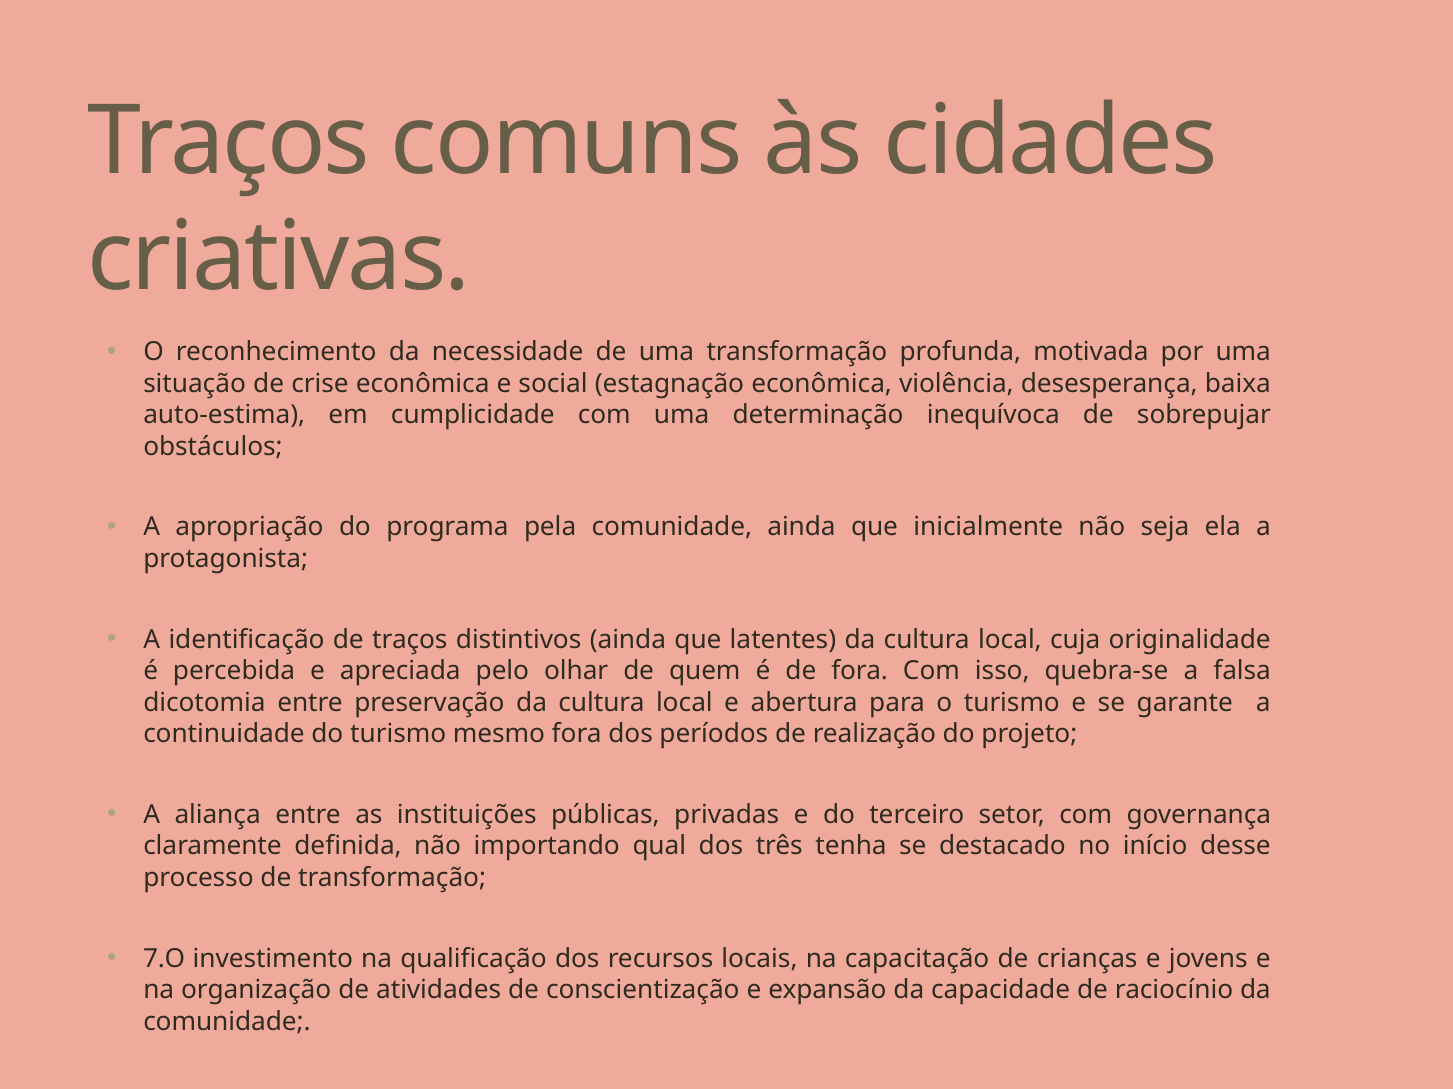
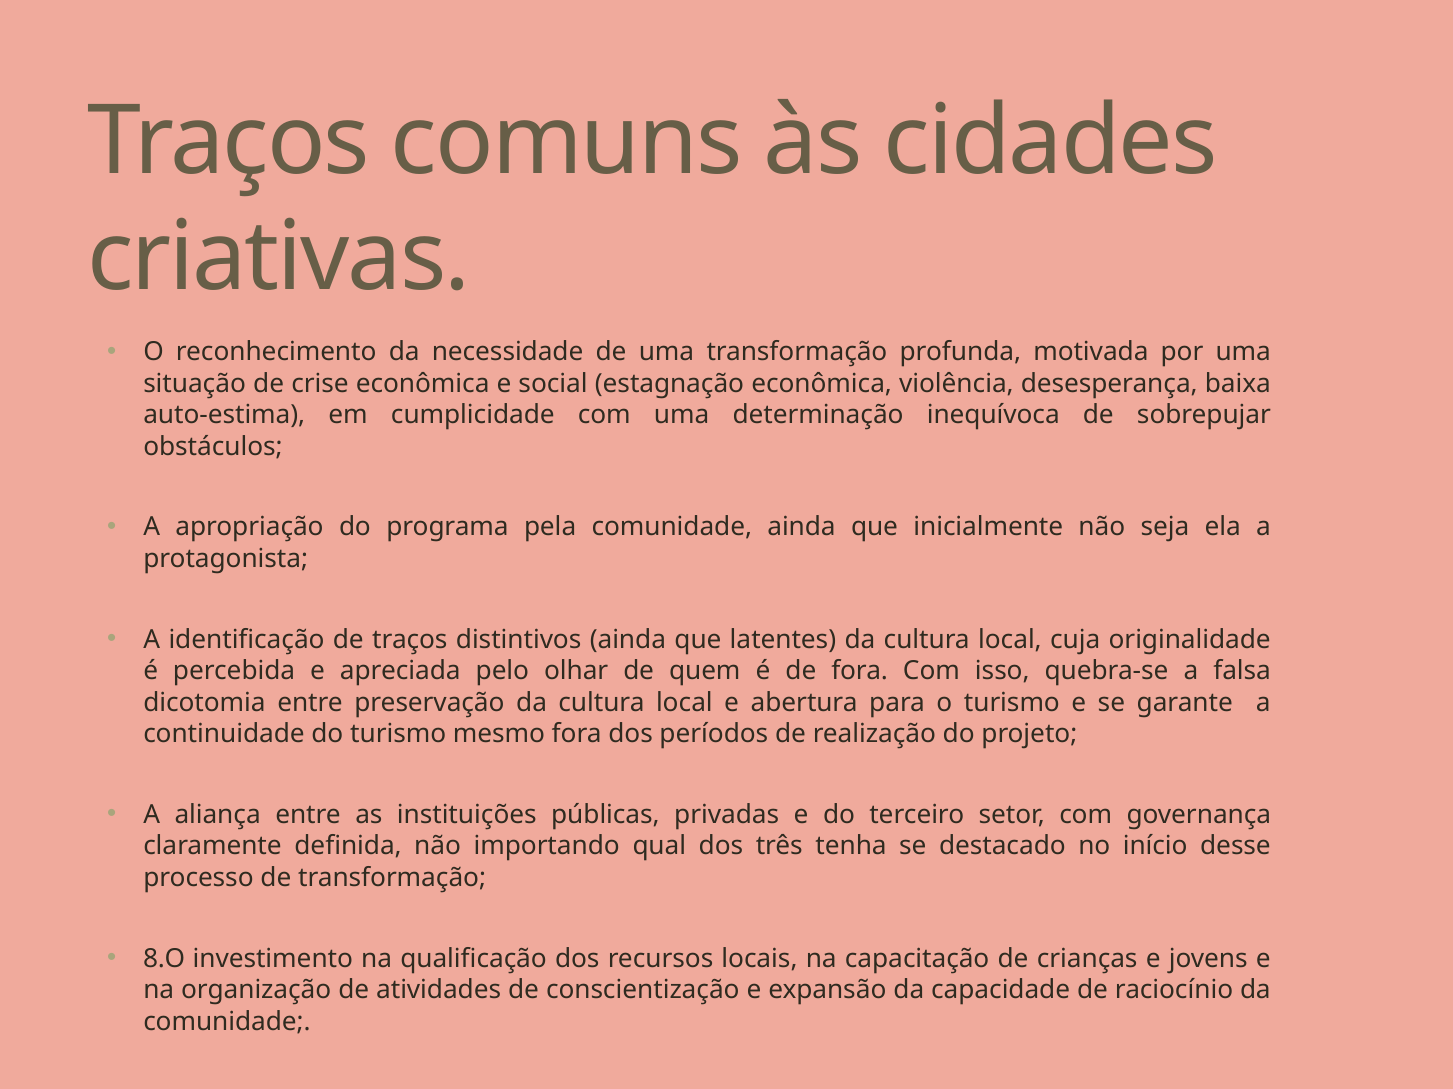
7.O: 7.O -> 8.O (164, 959)
